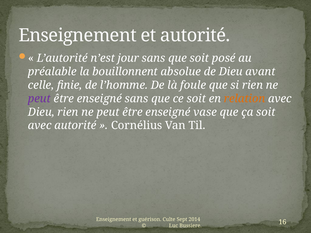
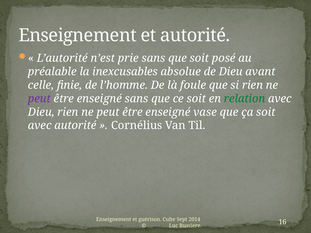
jour: jour -> prie (128, 58)
bouillonnent: bouillonnent -> inexcusables (125, 72)
relation colour: orange -> green (245, 99)
